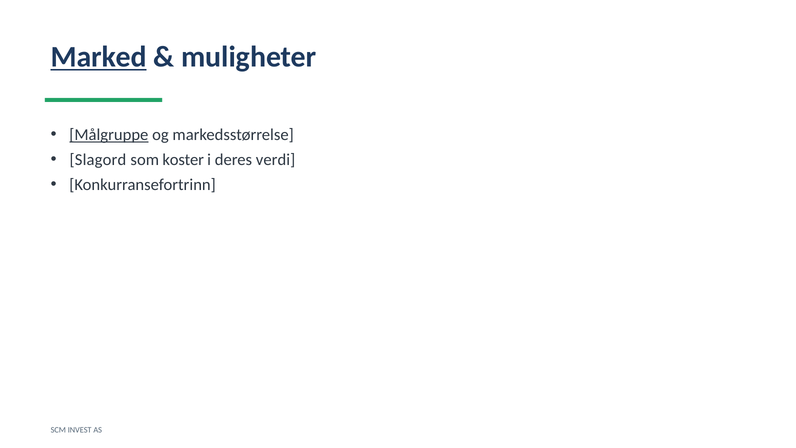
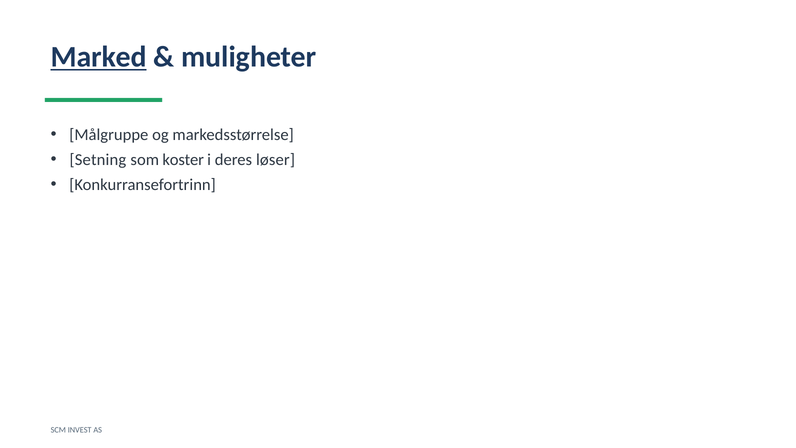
Målgruppe underline: present -> none (109, 135)
Slagord: Slagord -> Setning (98, 160)
verdi: verdi -> løser (276, 160)
